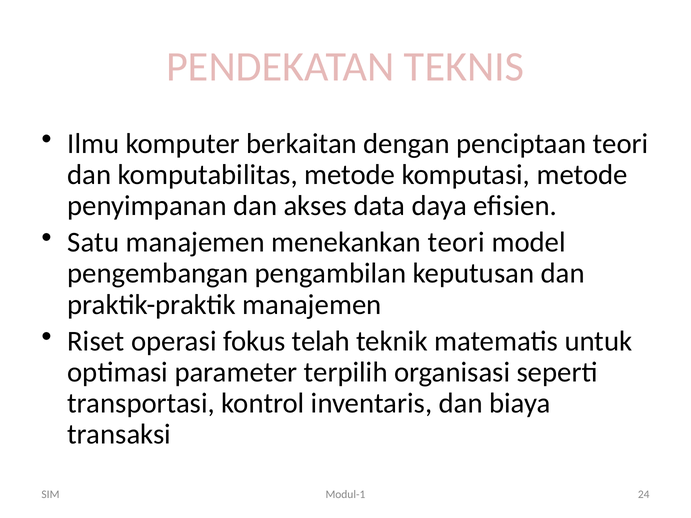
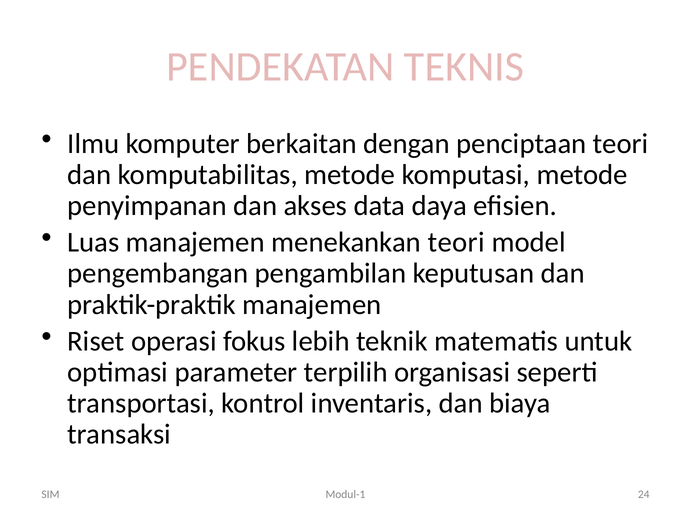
Satu: Satu -> Luas (93, 242)
telah: telah -> lebih (321, 341)
